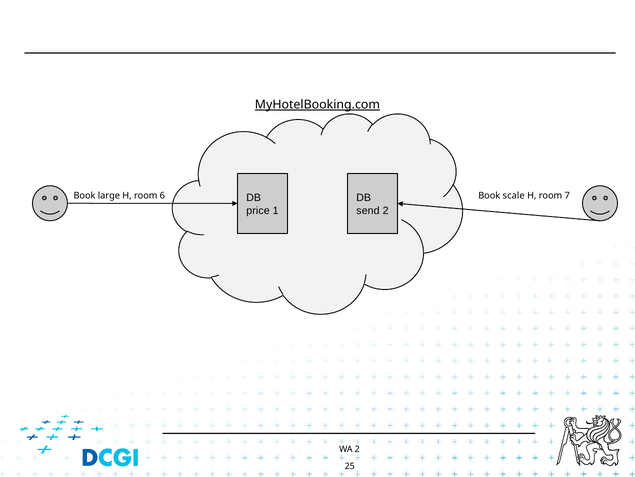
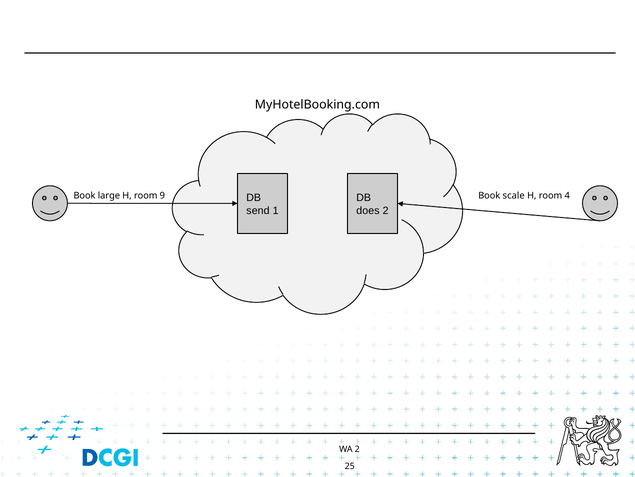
MyHotelBooking.com underline: present -> none (317, 105)
6: 6 -> 9 (162, 195)
7: 7 -> 4 (567, 195)
price: price -> send (258, 210)
send: send -> does (368, 210)
